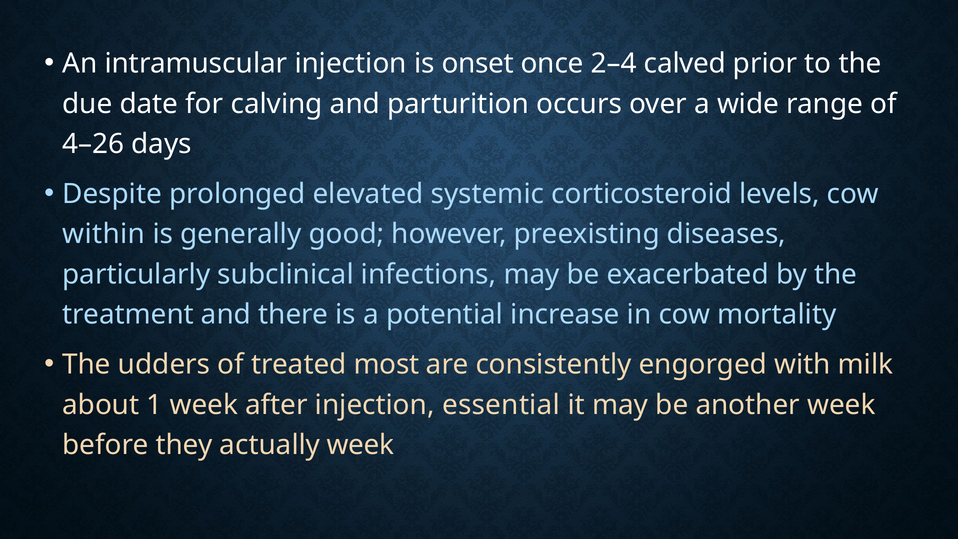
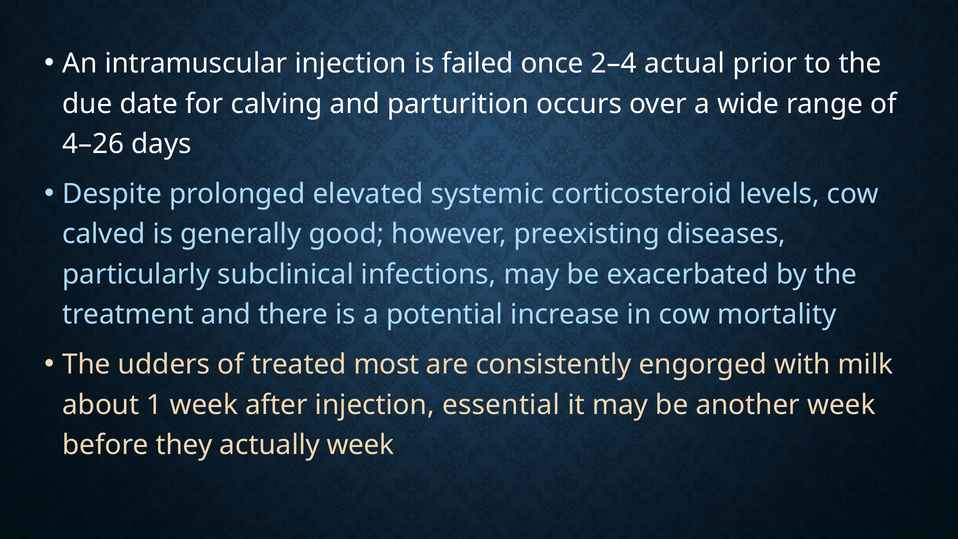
onset: onset -> failed (478, 64)
calved: calved -> actual (685, 64)
within: within -> calved (104, 234)
